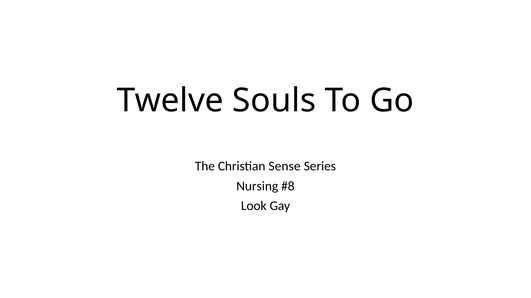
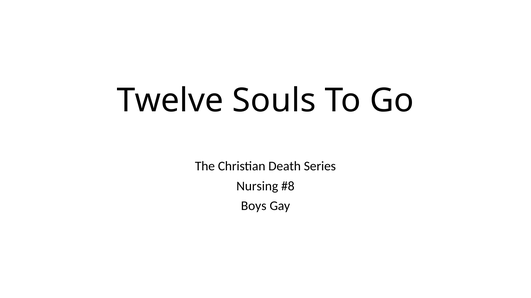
Sense: Sense -> Death (285, 167)
Look: Look -> Boys (254, 206)
